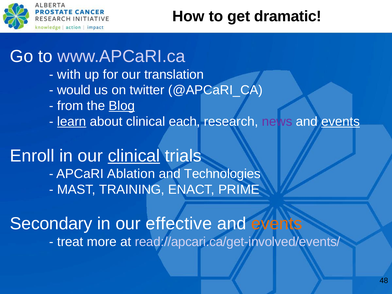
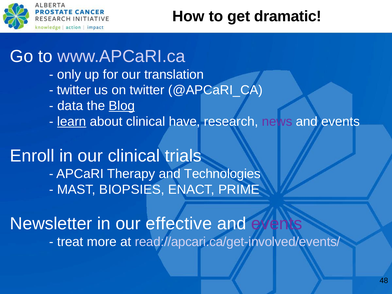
with: with -> only (69, 74)
would: would -> twitter (74, 90)
from: from -> data (70, 106)
each: each -> have (185, 122)
events underline: present -> none (341, 122)
clinical underline: present -> none (134, 156)
Ablation: Ablation -> Therapy (131, 174)
TRAINING: TRAINING -> BIOPSIES (132, 189)
Secondary: Secondary -> Newsletter (51, 224)
events colour: orange -> purple (277, 224)
